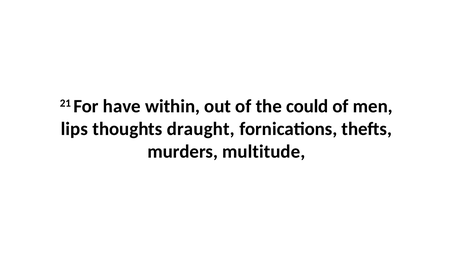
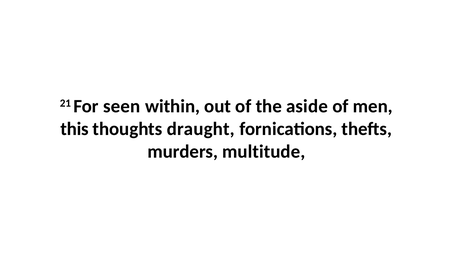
have: have -> seen (122, 106)
could: could -> aside (307, 106)
lips: lips -> this (75, 129)
